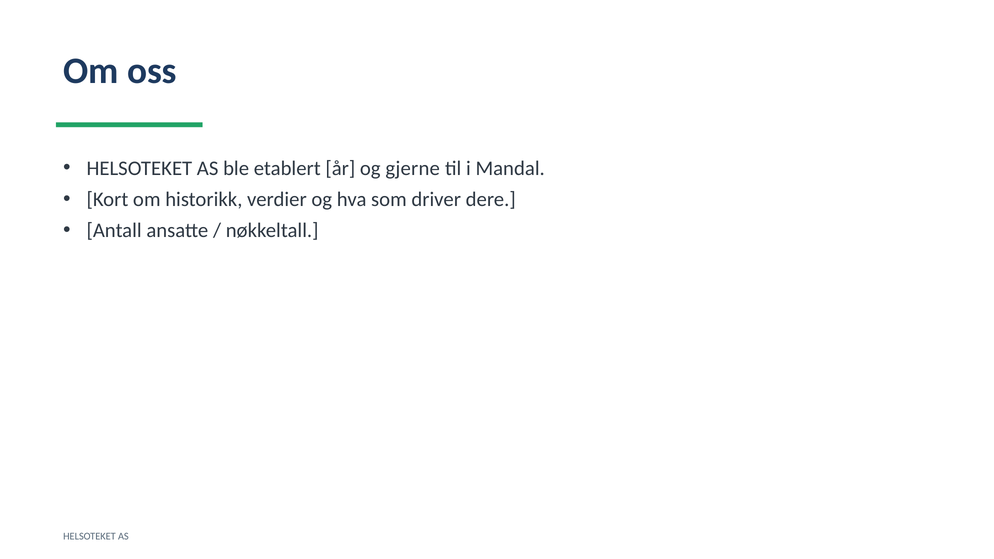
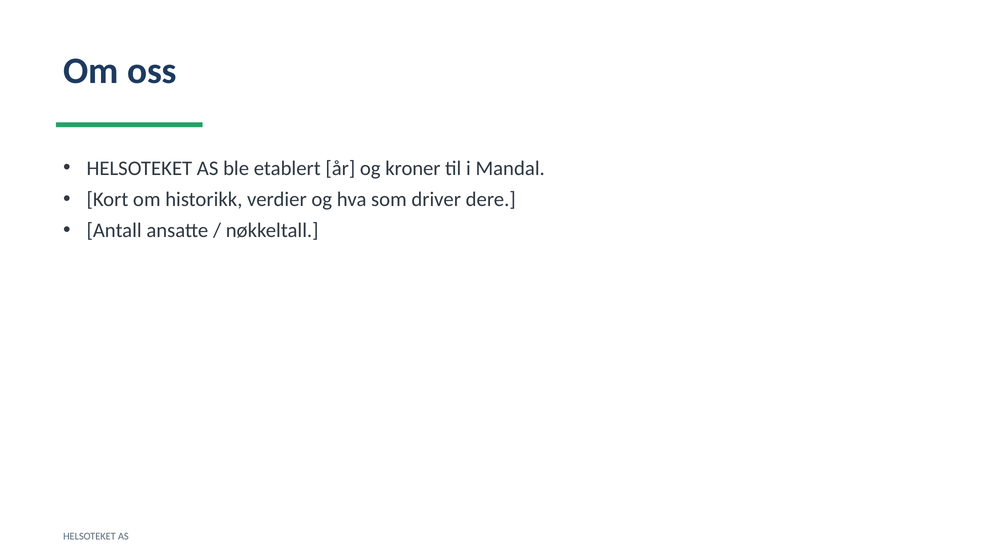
gjerne: gjerne -> kroner (413, 168)
